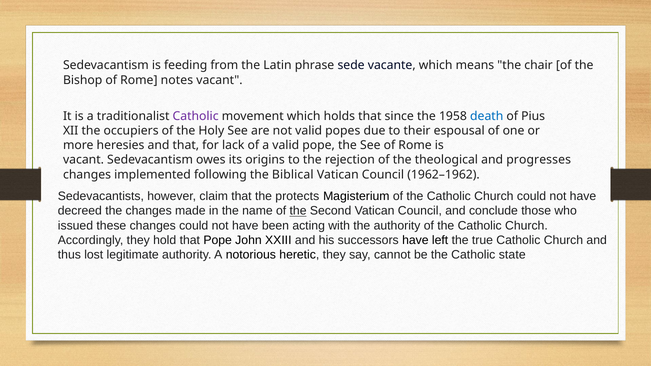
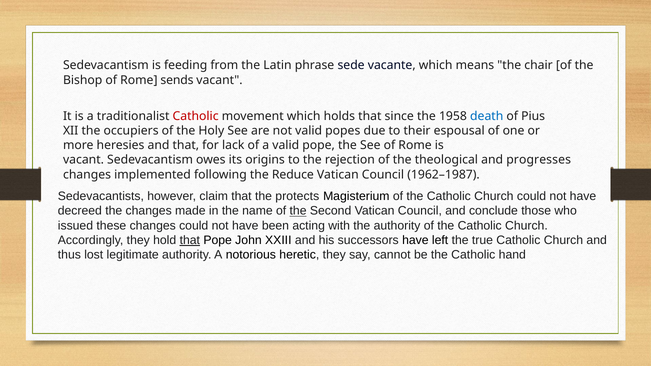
notes: notes -> sends (177, 80)
Catholic colour: purple -> red (196, 116)
Biblical: Biblical -> Reduce (293, 175)
1962–1962: 1962–1962 -> 1962–1987 (444, 175)
that underline: none -> present (190, 240)
state: state -> hand (512, 255)
